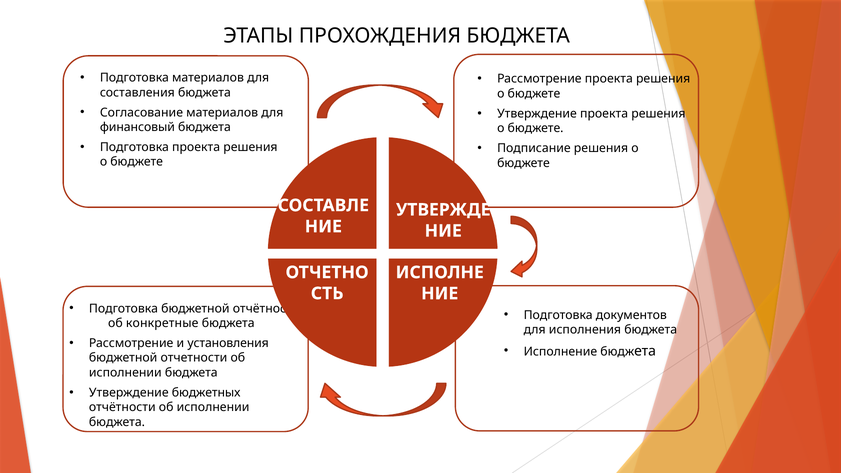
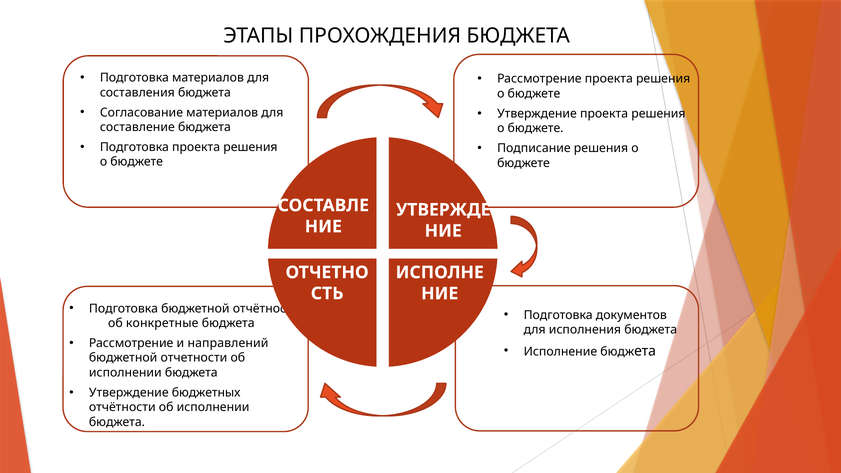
финансовый: финансовый -> составление (137, 127)
установления: установления -> направлений (228, 343)
